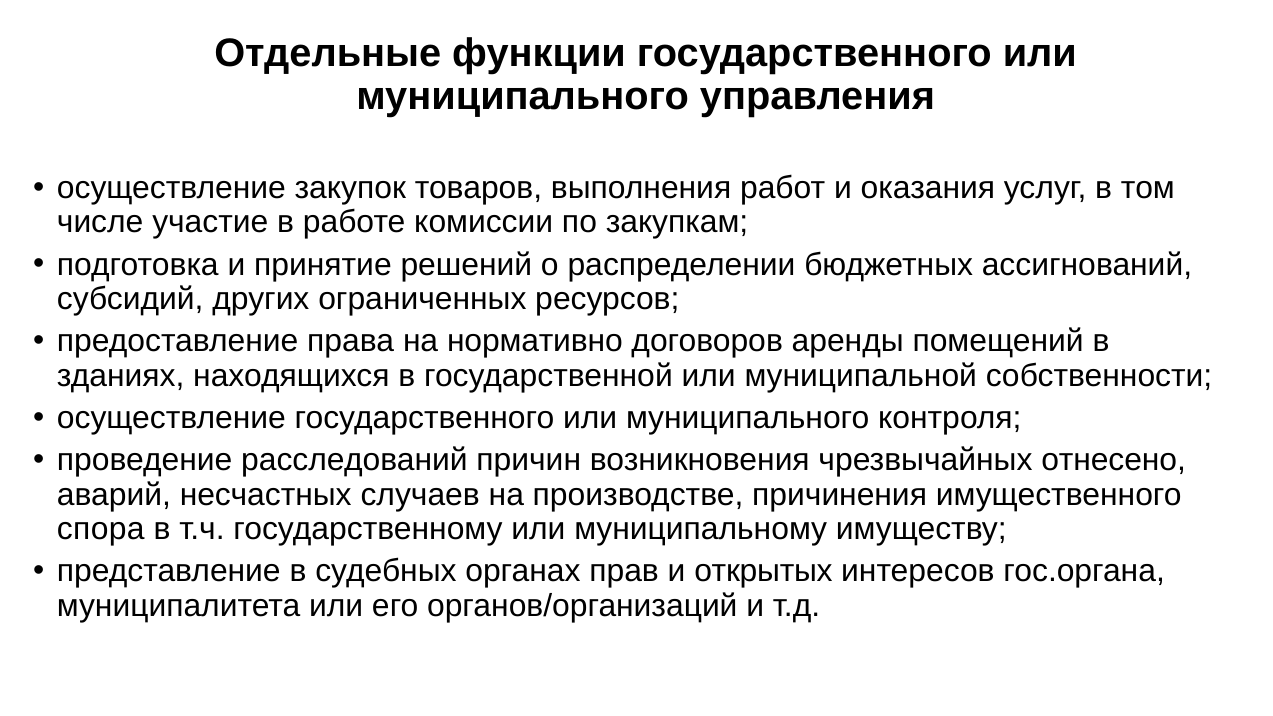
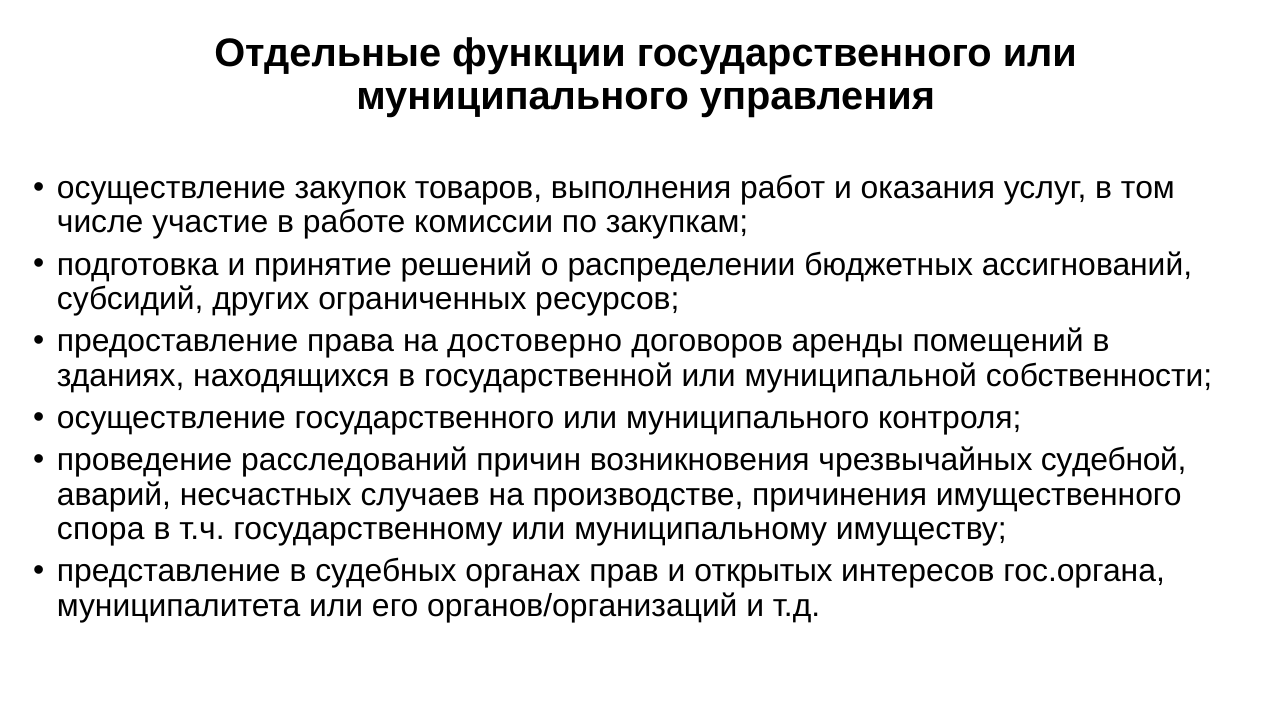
нормативно: нормативно -> достоверно (535, 341)
отнесено: отнесено -> судебной (1114, 460)
